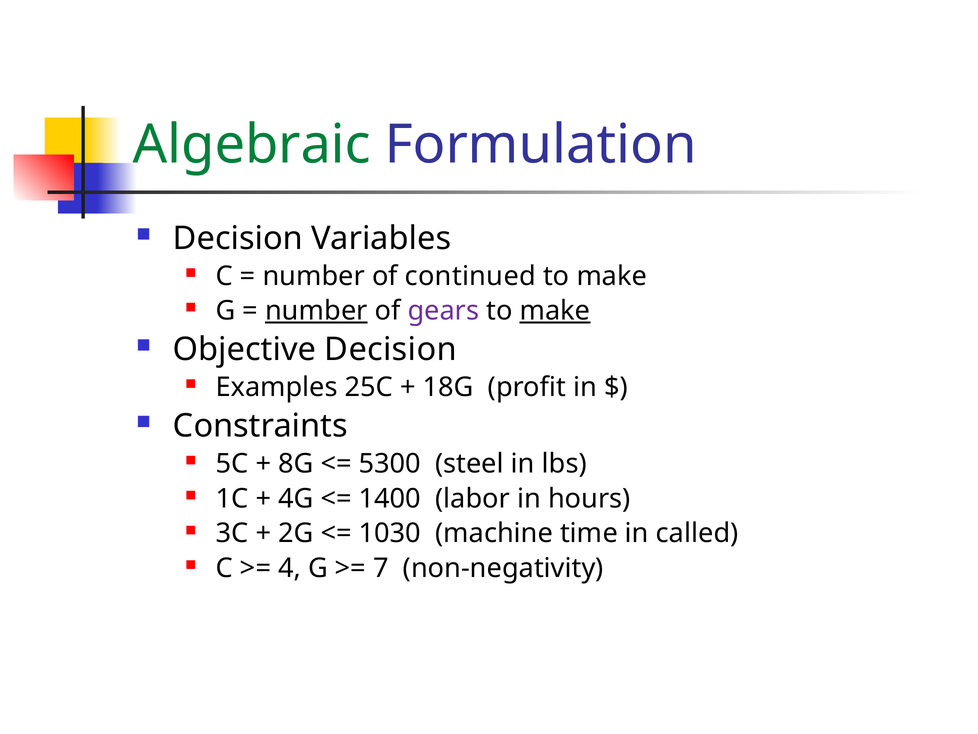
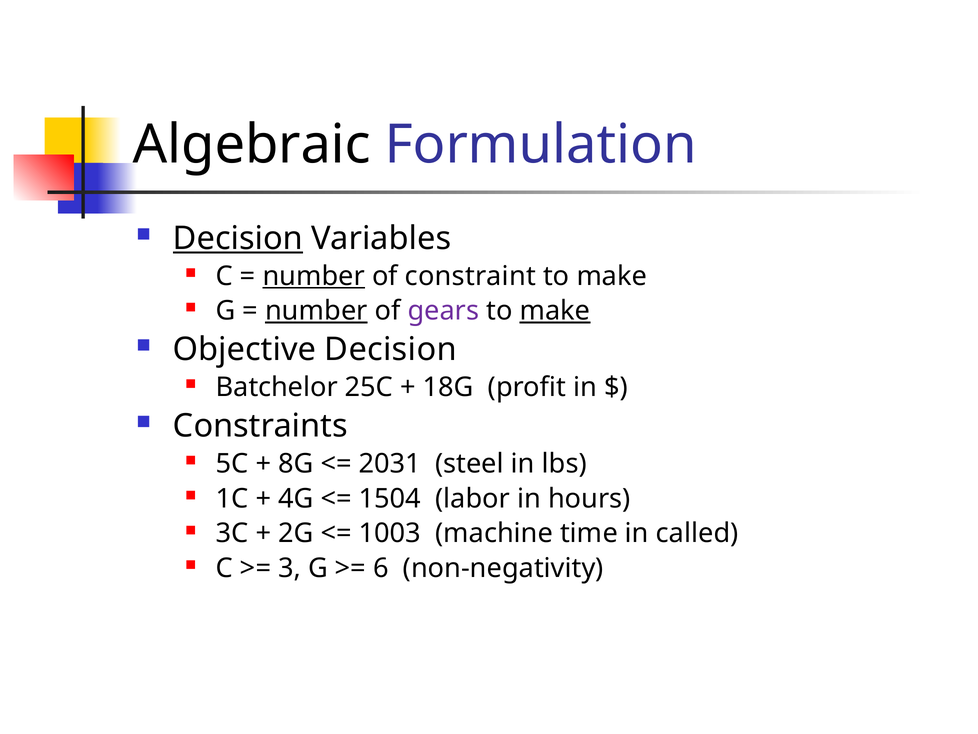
Algebraic colour: green -> black (252, 145)
Decision underline: none -> present (238, 238)
number underline: none -> present (314, 276)
continued: continued -> constraint (470, 276)
Examples: Examples -> Batchelor (277, 387)
5300: 5300 -> 2031 (390, 464)
1400: 1400 -> 1504 (390, 498)
1030: 1030 -> 1003 (390, 533)
4: 4 -> 3 (290, 568)
7: 7 -> 6 (381, 568)
